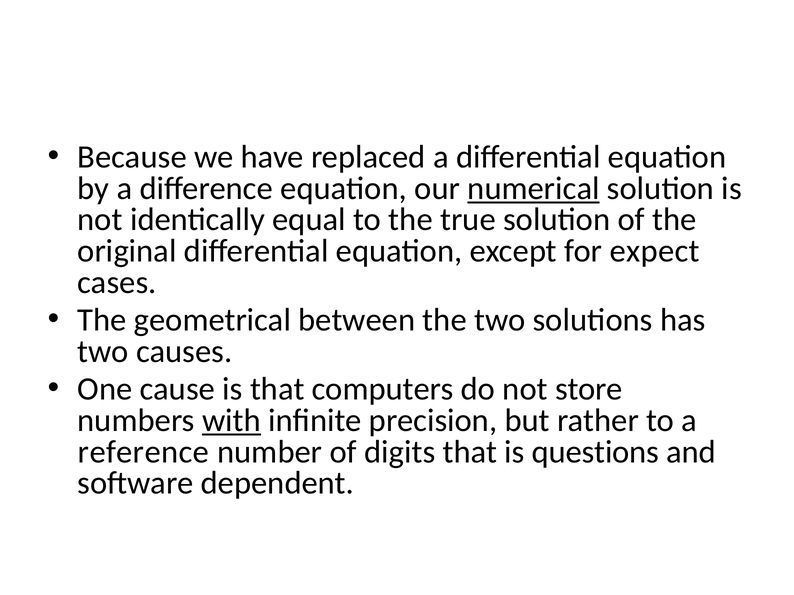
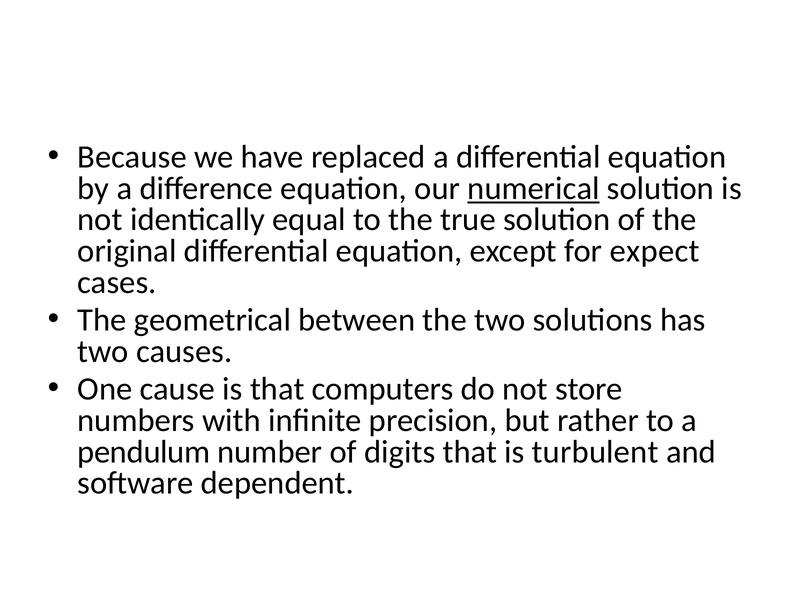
with underline: present -> none (231, 421)
reference: reference -> pendulum (144, 452)
questions: questions -> turbulent (595, 452)
